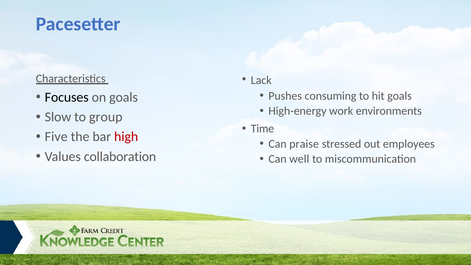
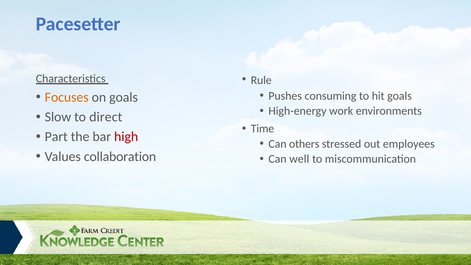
Lack: Lack -> Rule (261, 80)
Focuses colour: black -> orange (67, 97)
group: group -> direct (106, 117)
Five: Five -> Part (56, 137)
praise: praise -> others (304, 144)
